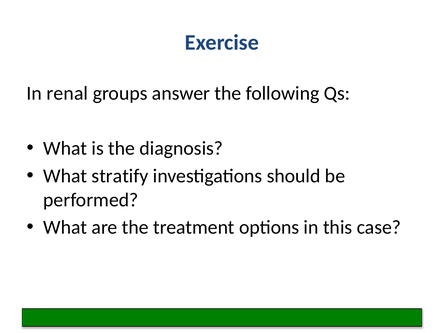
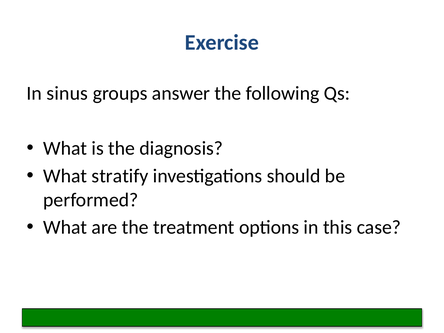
renal: renal -> sinus (67, 93)
